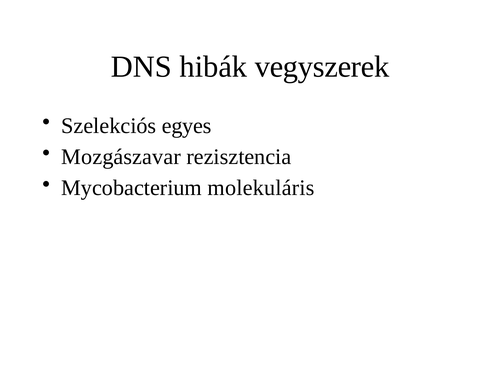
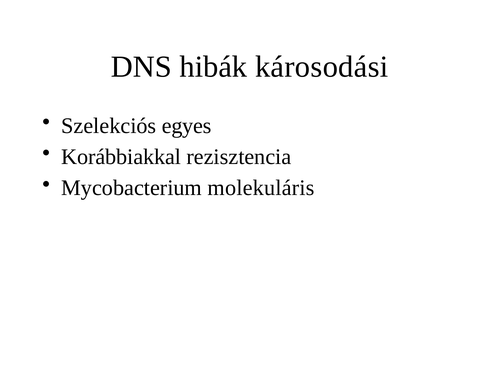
vegyszerek: vegyszerek -> károsodási (322, 67)
Mozgászavar: Mozgászavar -> Korábbiakkal (121, 157)
